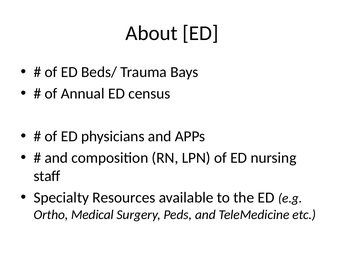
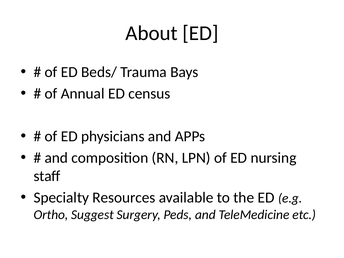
Medical: Medical -> Suggest (92, 215)
